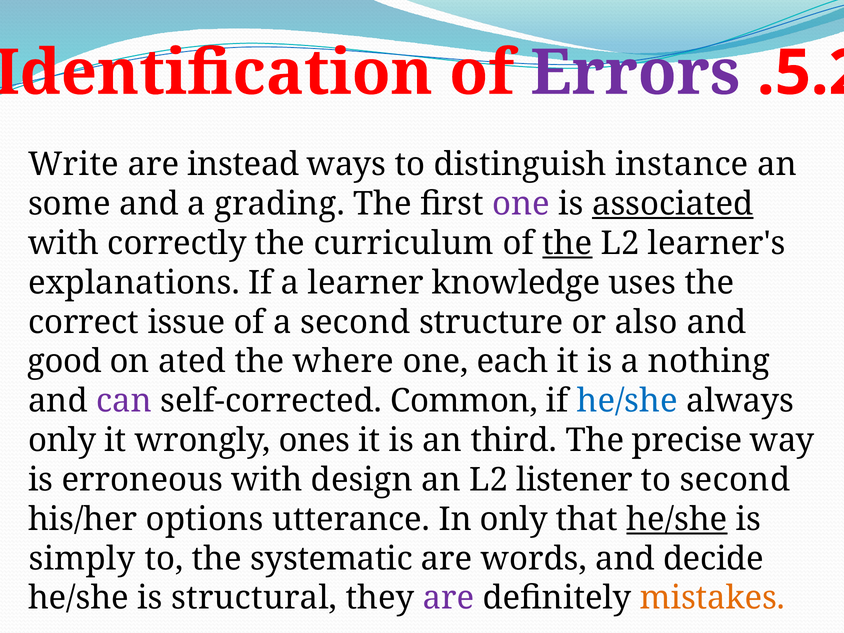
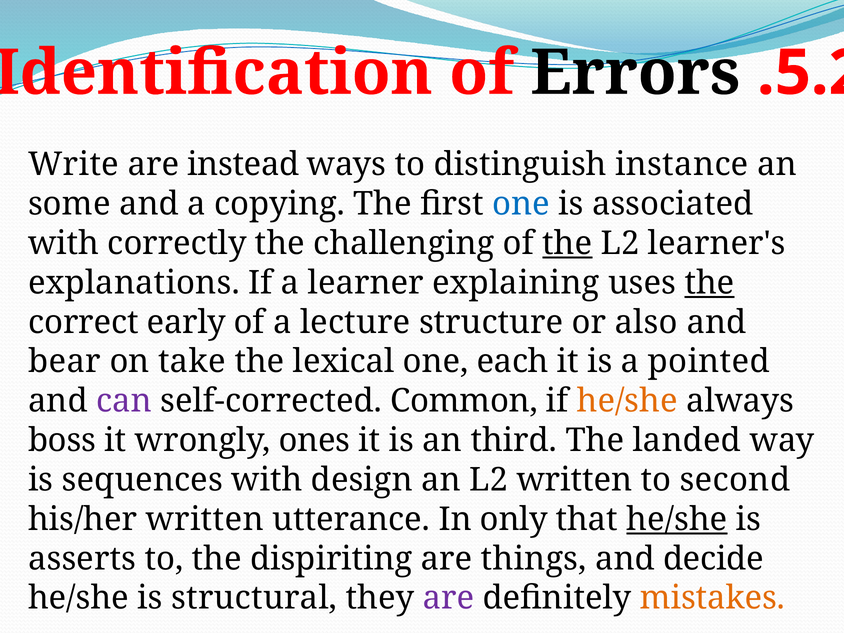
Errors colour: purple -> black (635, 73)
grading: grading -> copying (280, 204)
one colour: purple -> blue (521, 204)
associated underline: present -> none (673, 204)
curriculum: curriculum -> challenging (404, 243)
knowledge: knowledge -> explaining (516, 283)
the underline: none -> present (710, 283)
issue: issue -> early (186, 322)
a second: second -> lecture (355, 322)
good: good -> bear (64, 362)
ated: ated -> take (192, 362)
where: where -> lexical (344, 362)
nothing: nothing -> pointed (709, 362)
he/she colour: blue -> orange (627, 401)
only: only -> boss (62, 440)
precise: precise -> landed (687, 440)
erroneous: erroneous -> sequences (142, 480)
L2 listener: listener -> written (574, 480)
his/her options: options -> written (205, 519)
simply: simply -> asserts (82, 559)
systematic: systematic -> dispiriting (331, 559)
words: words -> things (534, 559)
